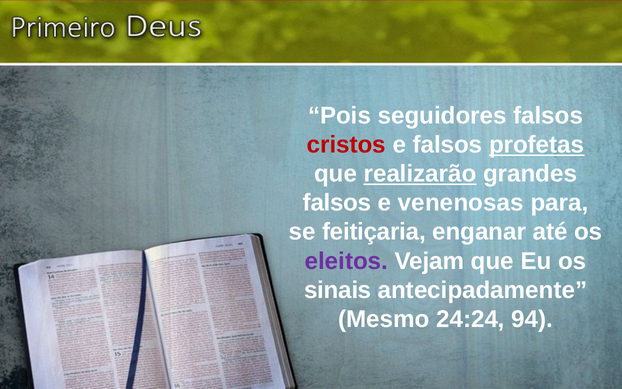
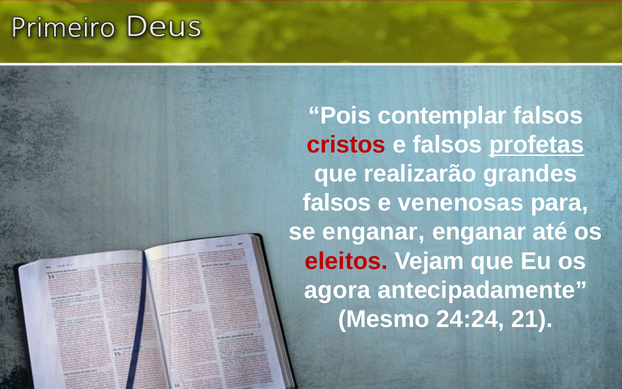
seguidores: seguidores -> contemplar (442, 116)
realizarão underline: present -> none (420, 174)
se feitiçaria: feitiçaria -> enganar (374, 232)
eleitos colour: purple -> red (346, 261)
sinais: sinais -> agora (338, 290)
94: 94 -> 21 (532, 319)
